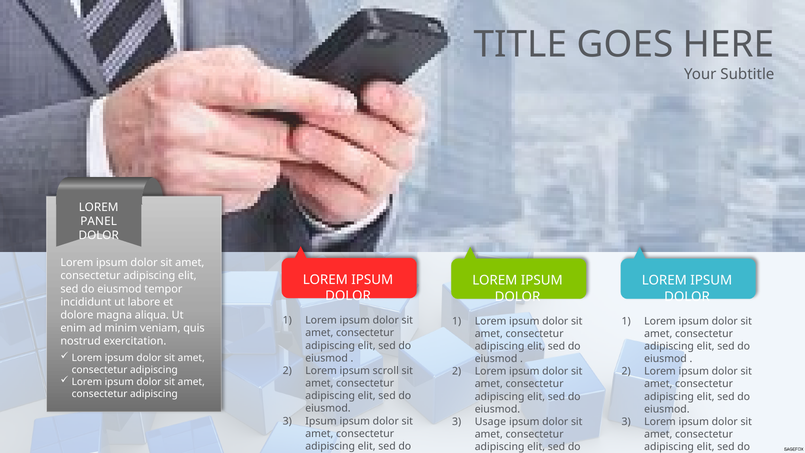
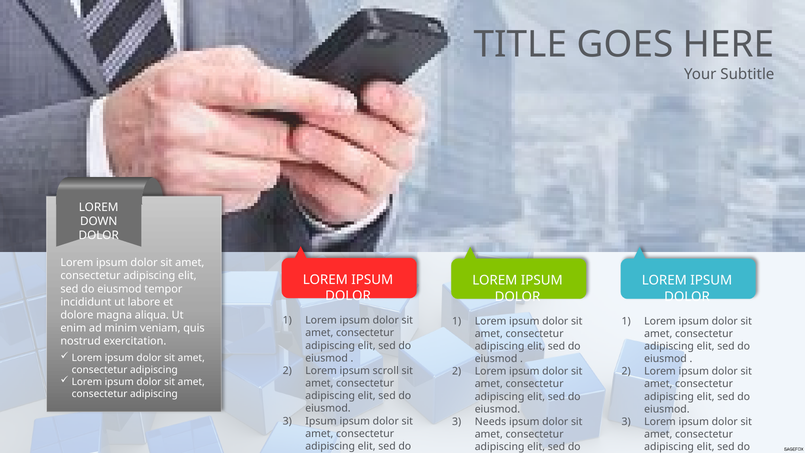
PANEL: PANEL -> DOWN (99, 221)
Usage: Usage -> Needs (491, 422)
